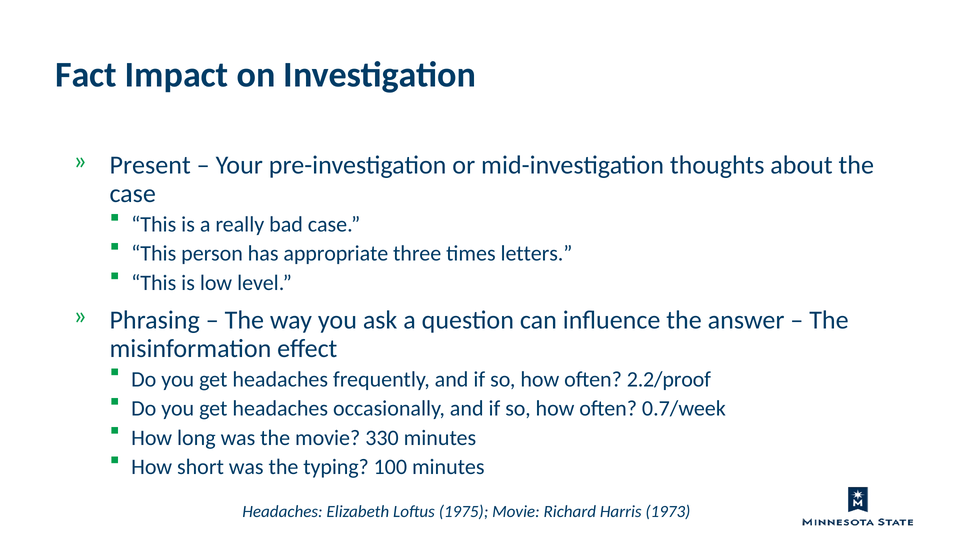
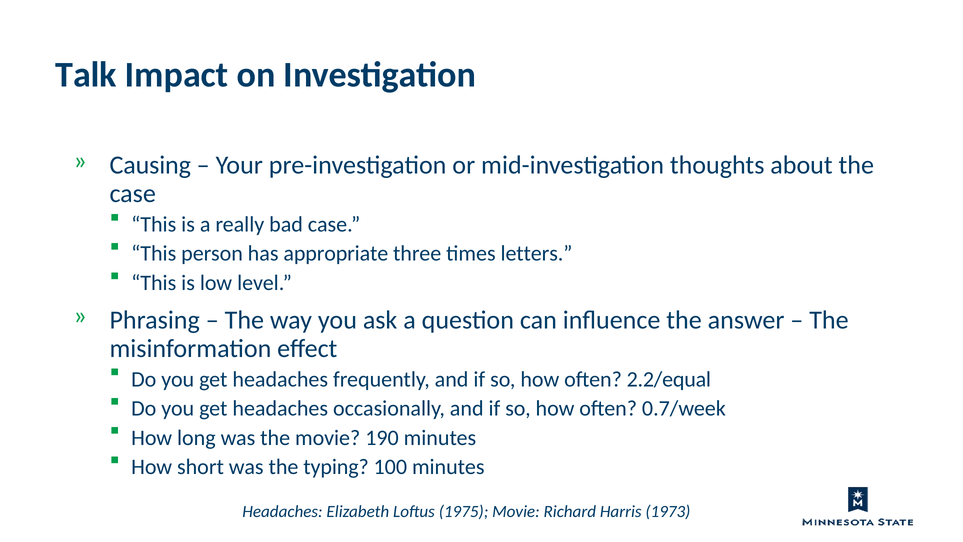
Fact: Fact -> Talk (86, 75)
Present: Present -> Causing (150, 165)
2.2/proof: 2.2/proof -> 2.2/equal (669, 379)
330: 330 -> 190 (382, 438)
